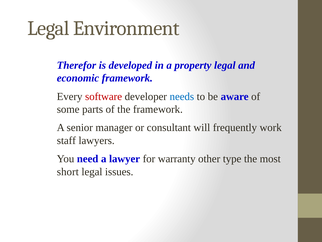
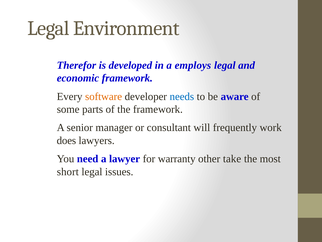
property: property -> employs (193, 65)
software colour: red -> orange (104, 96)
staff: staff -> does (66, 140)
type: type -> take (232, 158)
